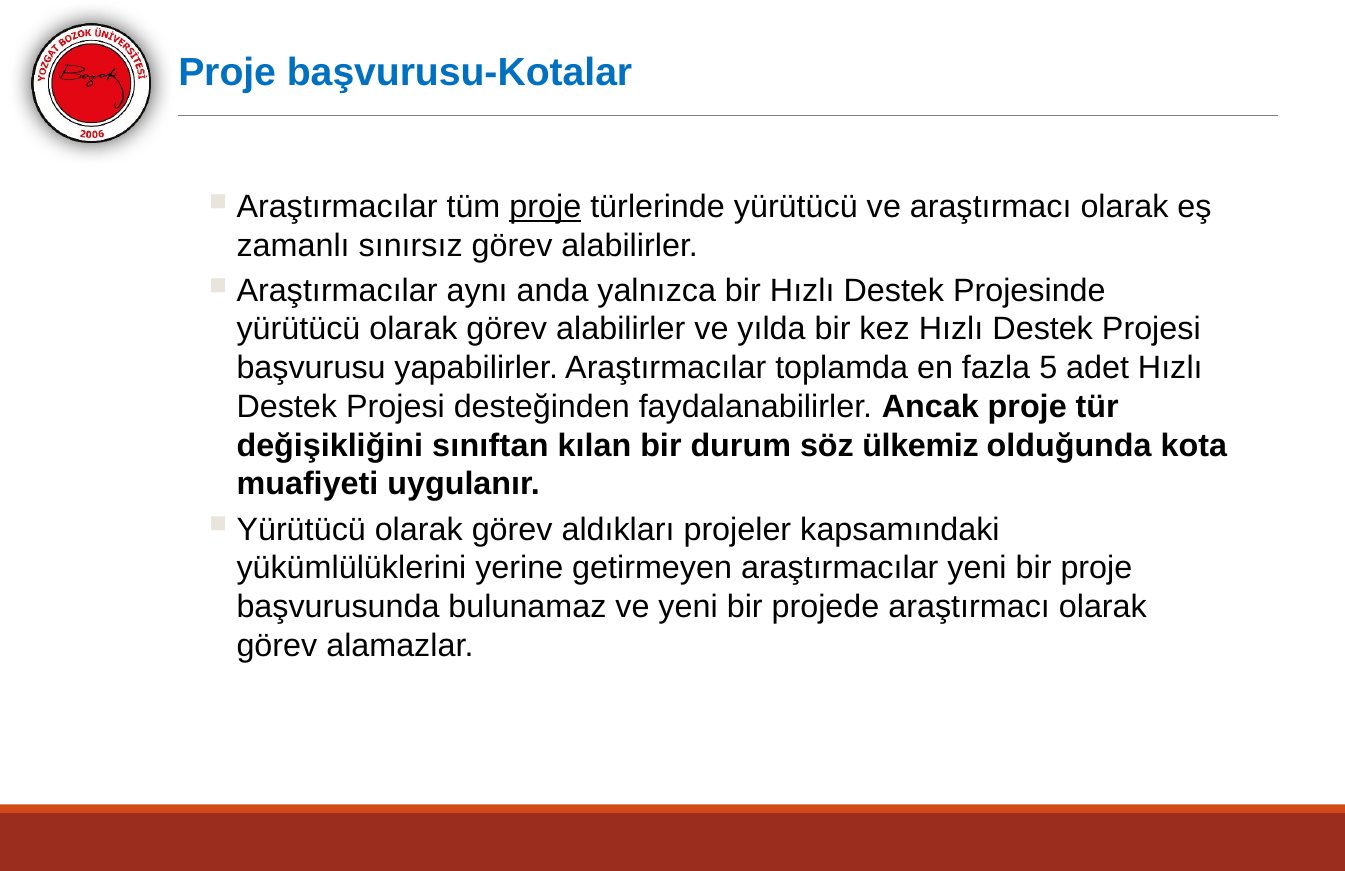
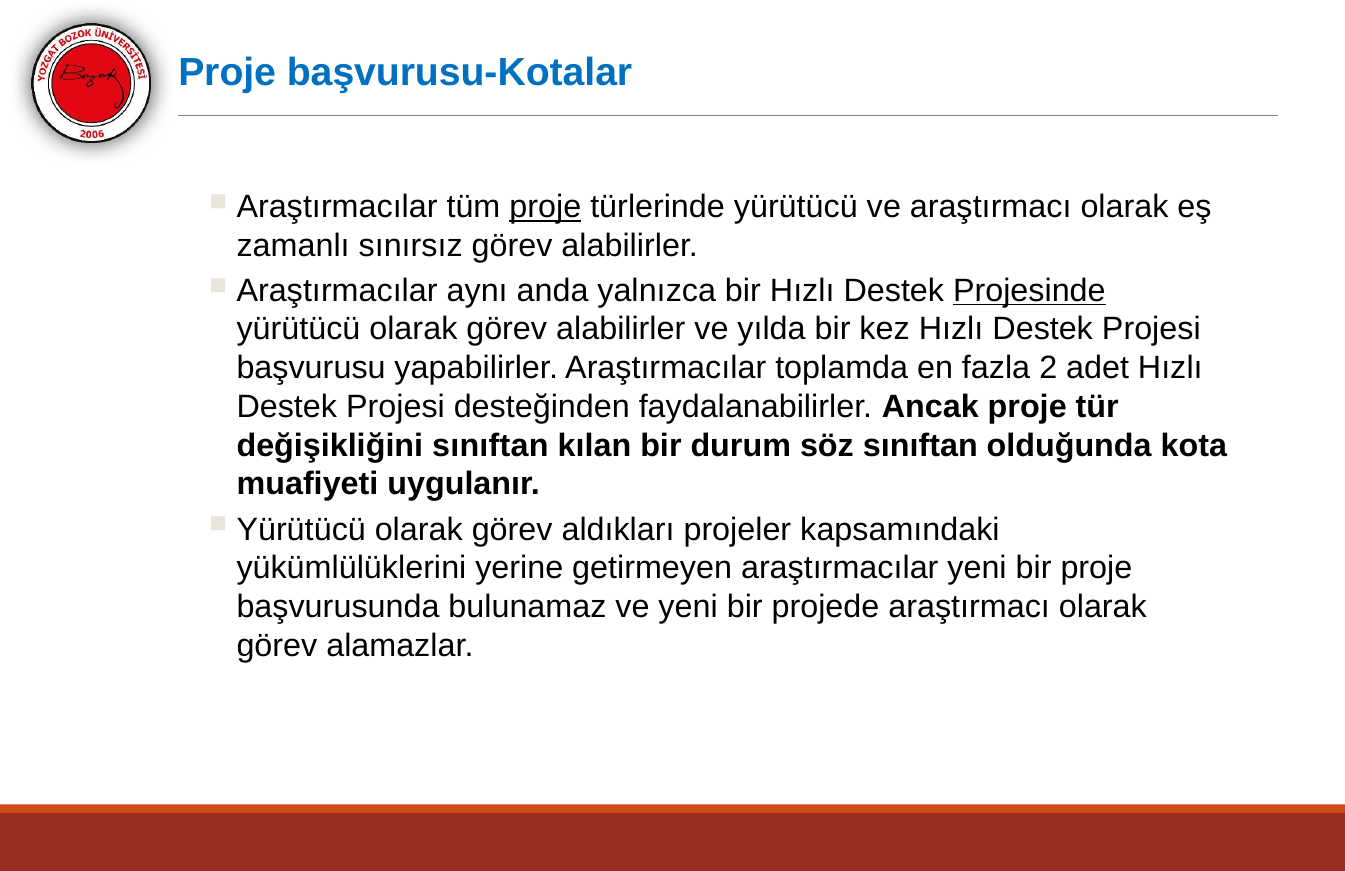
Projesinde underline: none -> present (1029, 291)
5: 5 -> 2 (1048, 368)
söz ülkemiz: ülkemiz -> sınıftan (920, 446)
